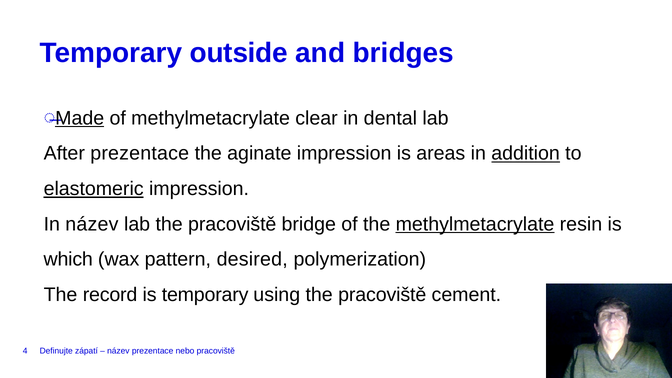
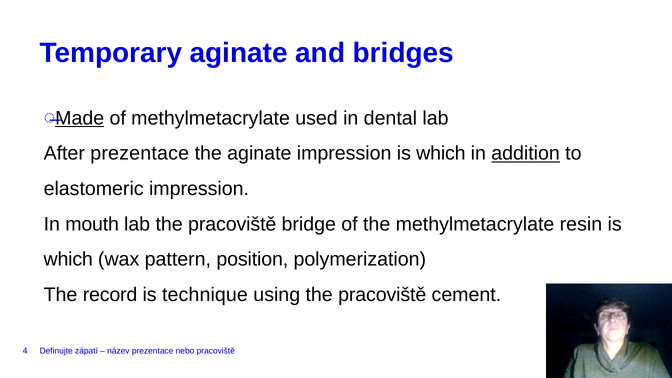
Temporary outside: outside -> aginate (239, 53)
clear: clear -> used (317, 118)
impression is areas: areas -> which (441, 153)
elastomeric underline: present -> none (94, 189)
In název: název -> mouth (92, 224)
methylmetacrylate underline: present -> none (475, 224)
desired: desired -> position (252, 259)
is temporary: temporary -> technique (205, 295)
